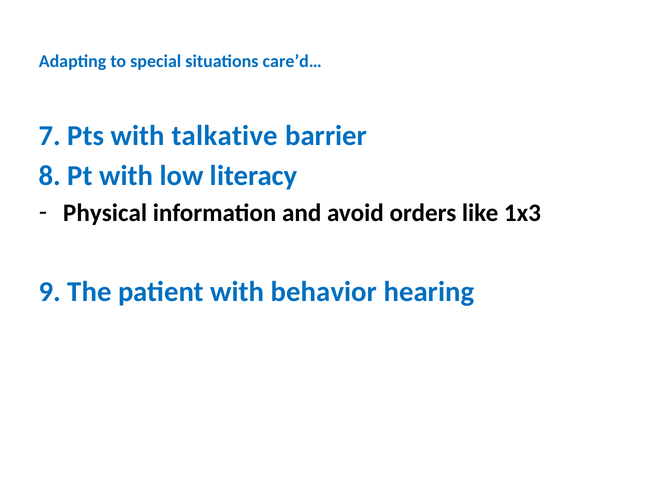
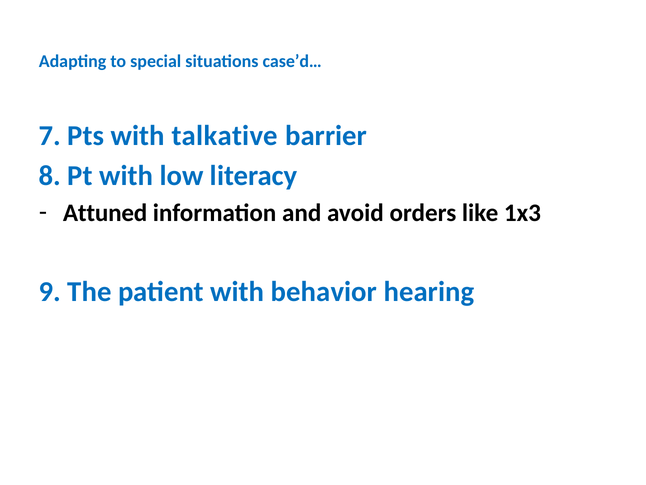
care’d…: care’d… -> case’d… (292, 61)
Physical: Physical -> Attuned (105, 213)
